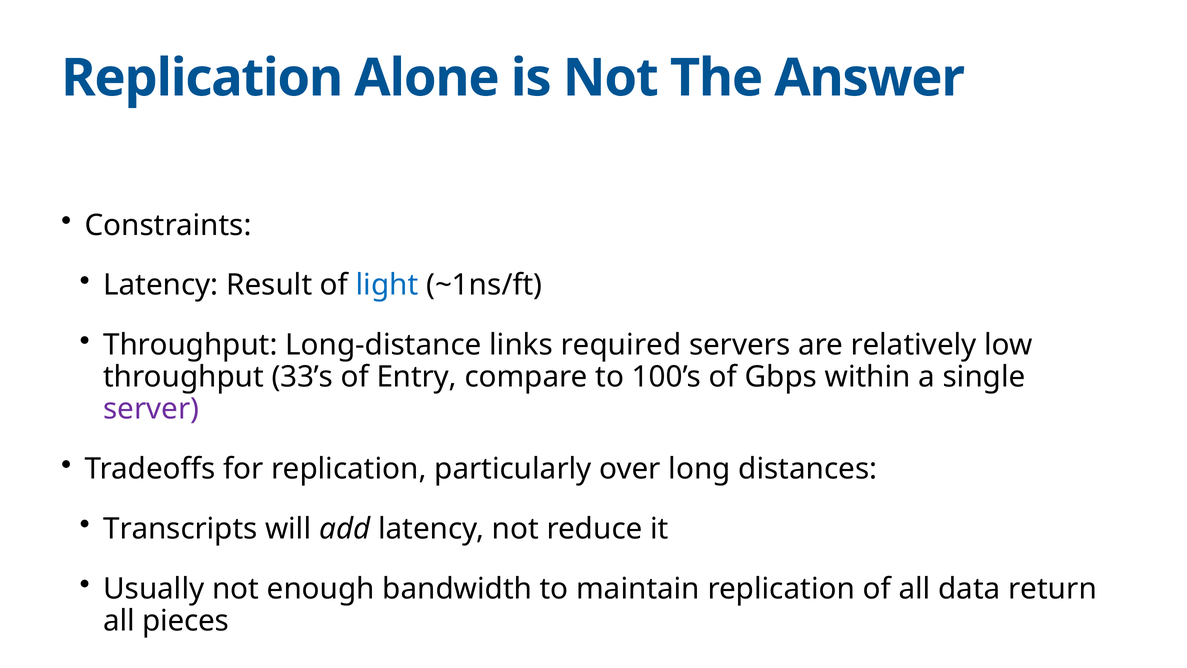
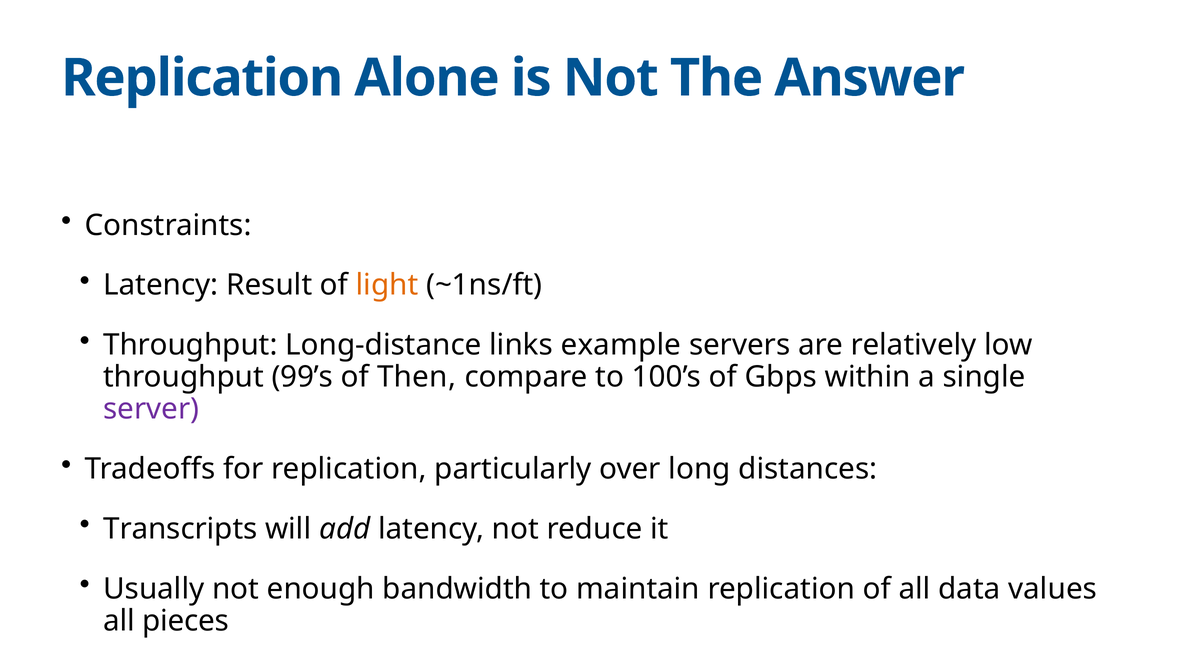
light colour: blue -> orange (387, 285)
required: required -> example (621, 345)
33’s: 33’s -> 99’s (302, 377)
Entry: Entry -> Then (417, 377)
return: return -> values (1053, 589)
